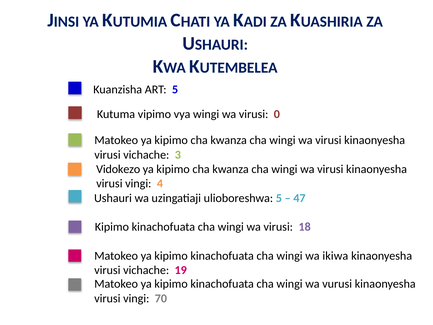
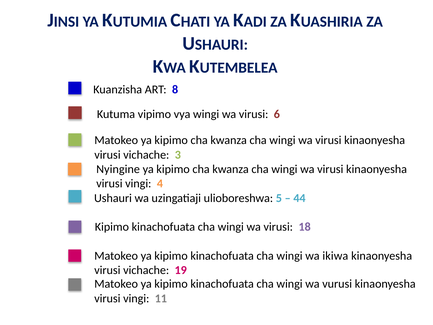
ART 5: 5 -> 8 (175, 89)
0: 0 -> 6 (277, 114)
Vidokezo: Vidokezo -> Nyingine (118, 169)
47: 47 -> 44 (299, 198)
70: 70 -> 11 (161, 298)
